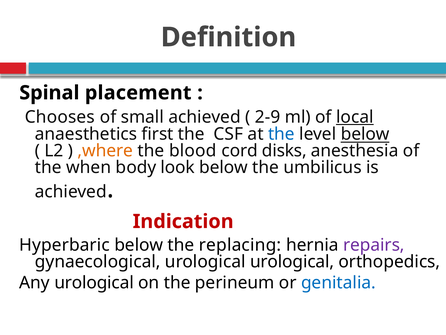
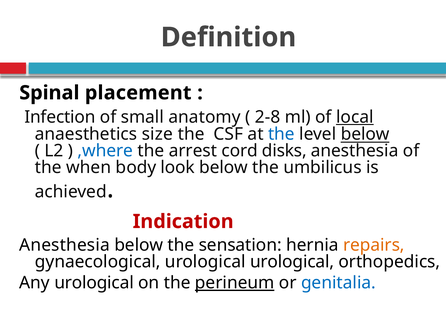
Chooses: Chooses -> Infection (60, 117)
small achieved: achieved -> anatomy (205, 117)
2-9: 2-9 -> 2-8 (268, 117)
first: first -> size (157, 134)
,where colour: orange -> blue (105, 151)
blood: blood -> arrest (193, 151)
Hyperbaric: Hyperbaric -> Anesthesia (65, 245)
replacing: replacing -> sensation (240, 245)
repairs colour: purple -> orange (374, 245)
perineum underline: none -> present (235, 282)
